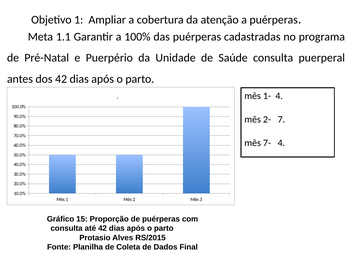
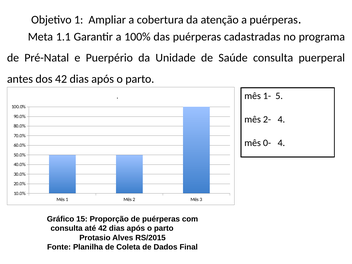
1- 4: 4 -> 5 (279, 96)
2- 7: 7 -> 4 (281, 119)
7-: 7- -> 0- (267, 143)
